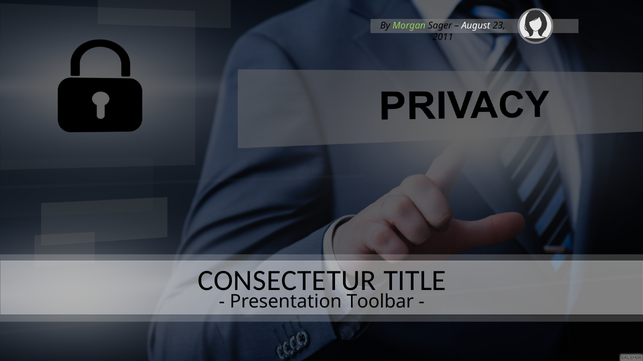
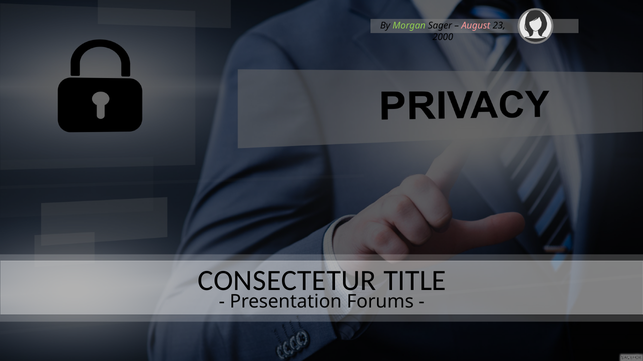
August colour: white -> pink (476, 26)
2011: 2011 -> 2000 (443, 37)
Toolbar: Toolbar -> Forums (380, 302)
